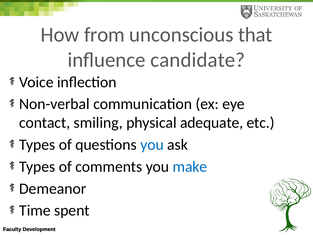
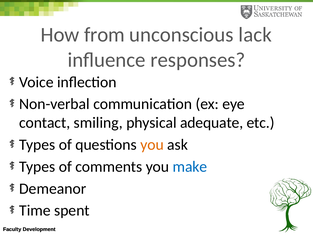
that: that -> lack (255, 35)
candidate: candidate -> responses (198, 60)
you colour: blue -> orange (152, 145)
